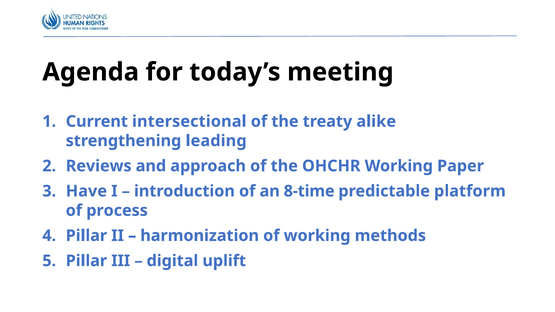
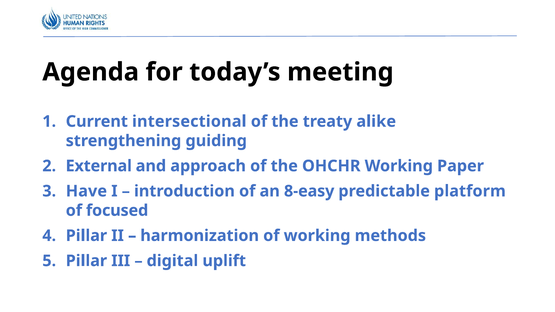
leading: leading -> guiding (216, 141)
Reviews: Reviews -> External (99, 166)
8-time: 8-time -> 8-easy (309, 191)
process: process -> focused (117, 211)
